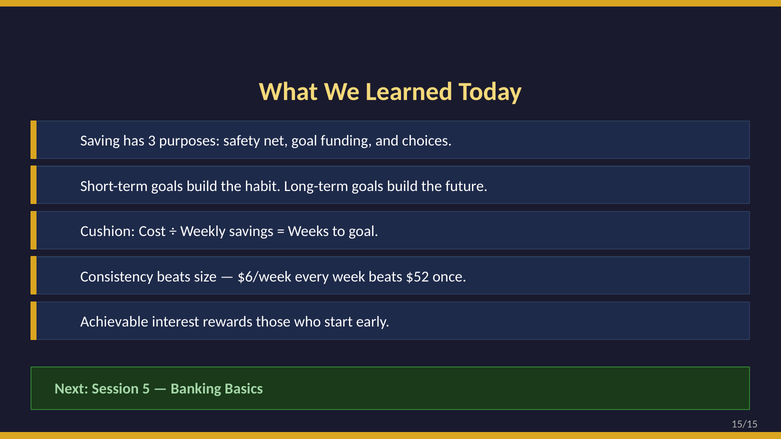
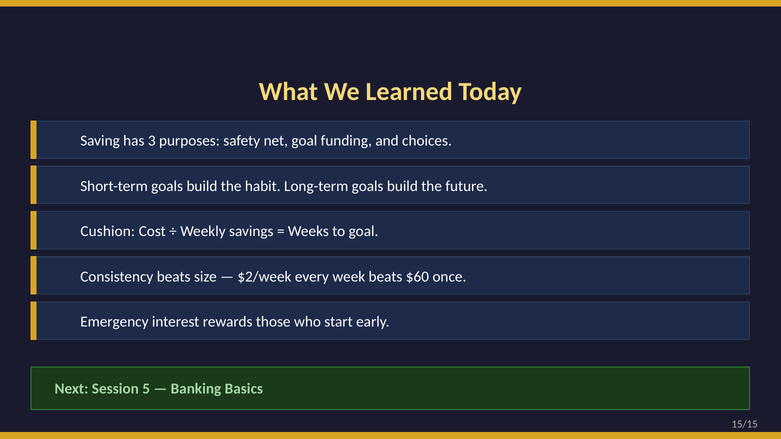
$6/week: $6/week -> $2/week (264, 277)
$52: $52 -> $60 (417, 277)
Achievable: Achievable -> Emergency (114, 322)
